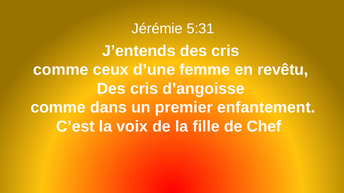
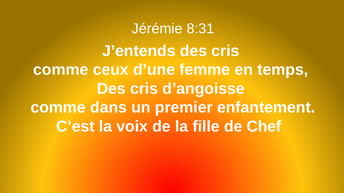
5:31: 5:31 -> 8:31 (200, 29)
revêtu: revêtu -> temps (283, 70)
